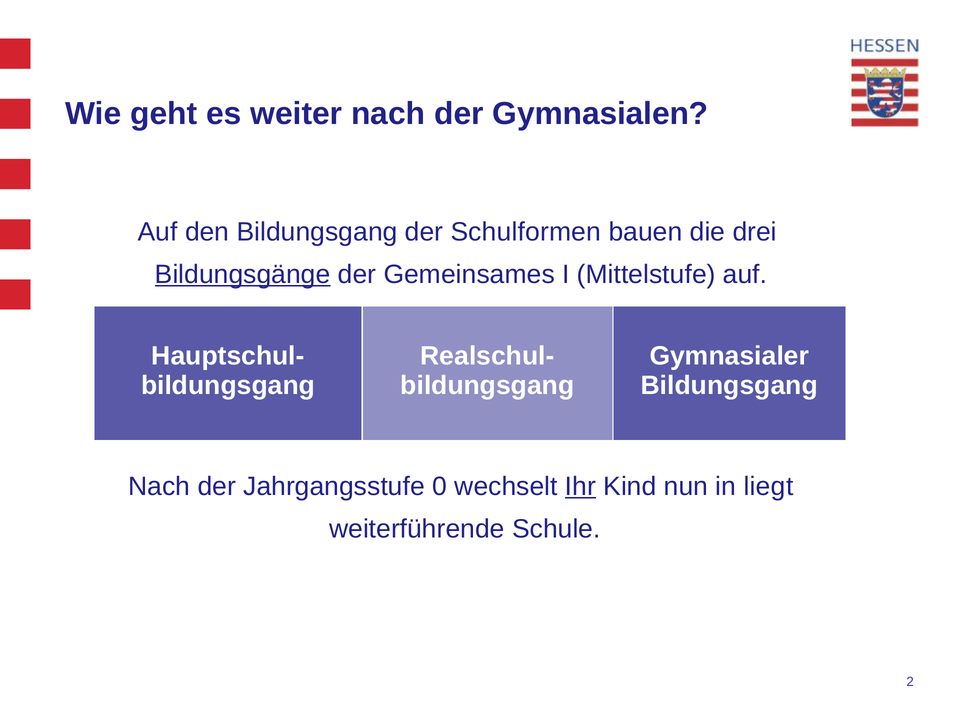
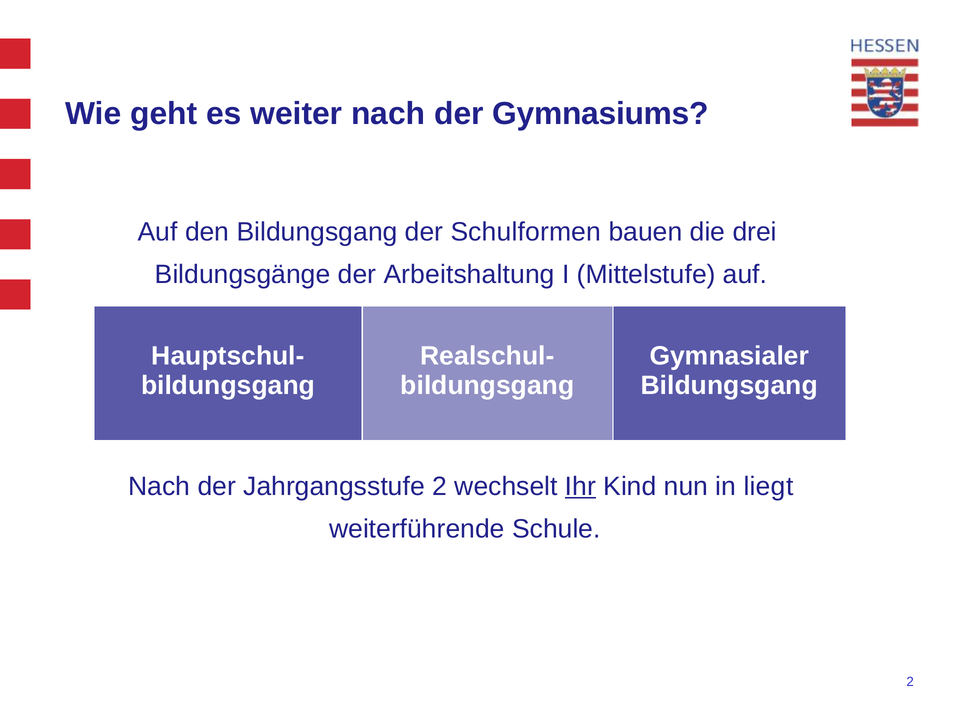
Gymnasialen: Gymnasialen -> Gymnasiums (600, 114)
Bildungsgänge underline: present -> none (243, 274)
Gemeinsames: Gemeinsames -> Arbeitshaltung (469, 274)
Jahrgangsstufe 0: 0 -> 2 (440, 487)
